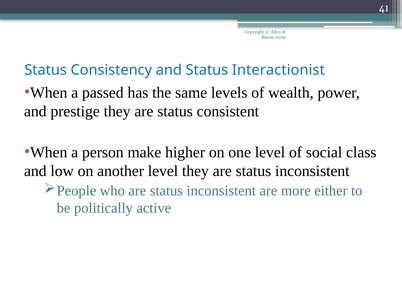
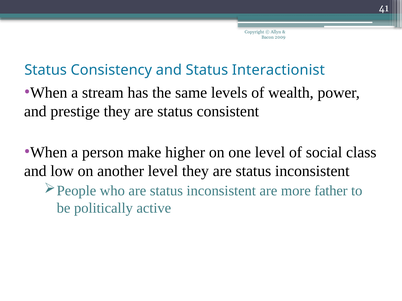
passed: passed -> stream (103, 93)
either: either -> father (331, 191)
